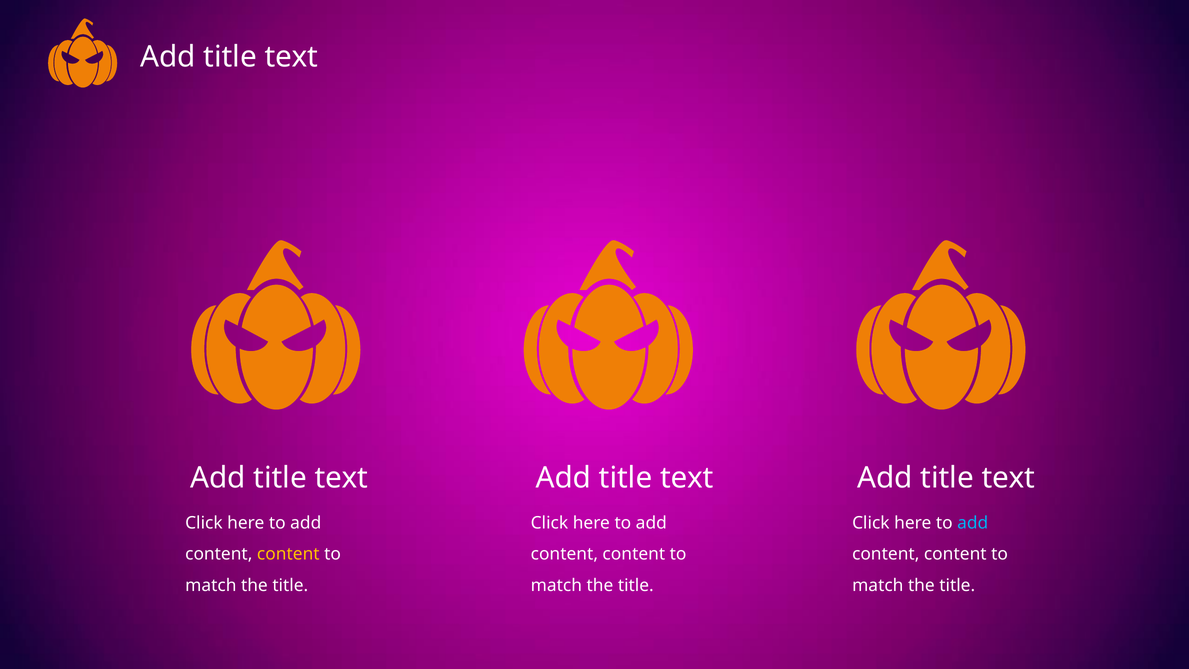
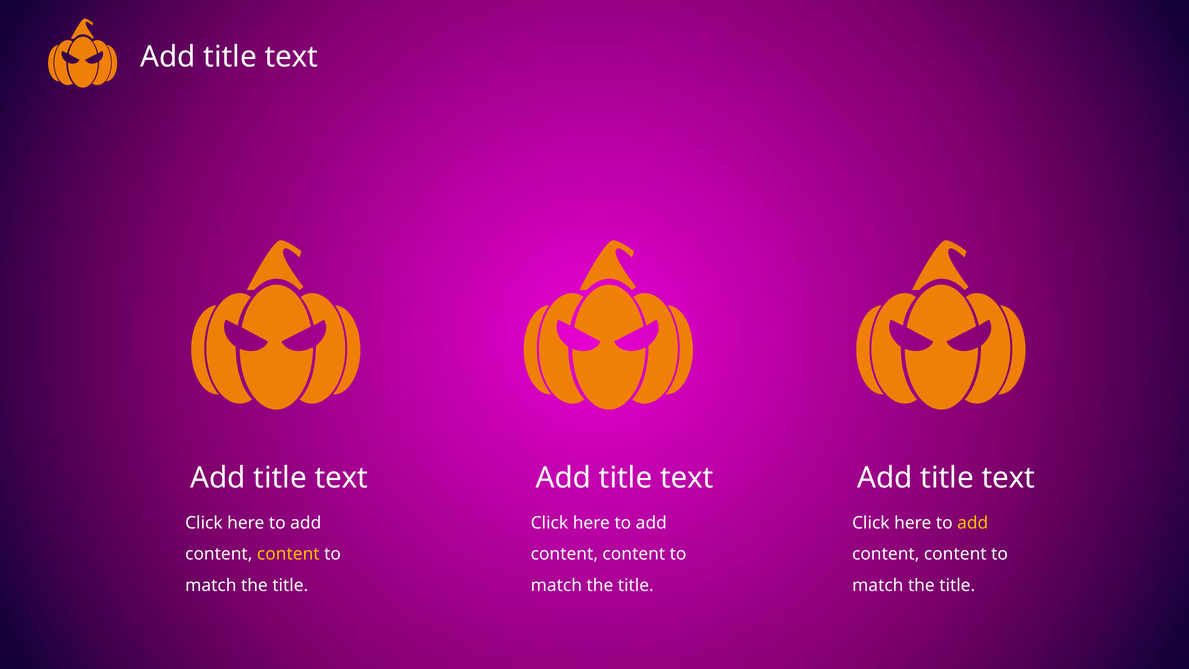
add colour: light blue -> yellow (973, 523)
